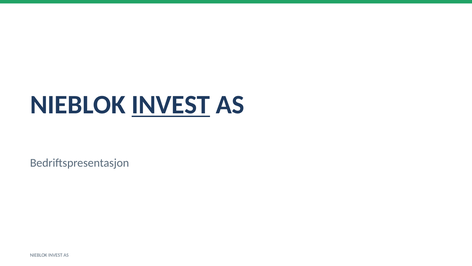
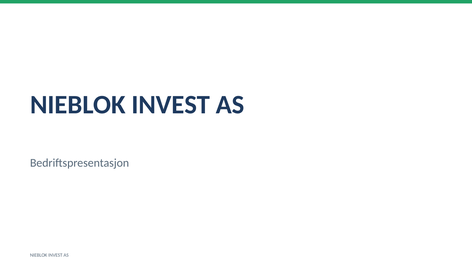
INVEST underline: present -> none (171, 105)
